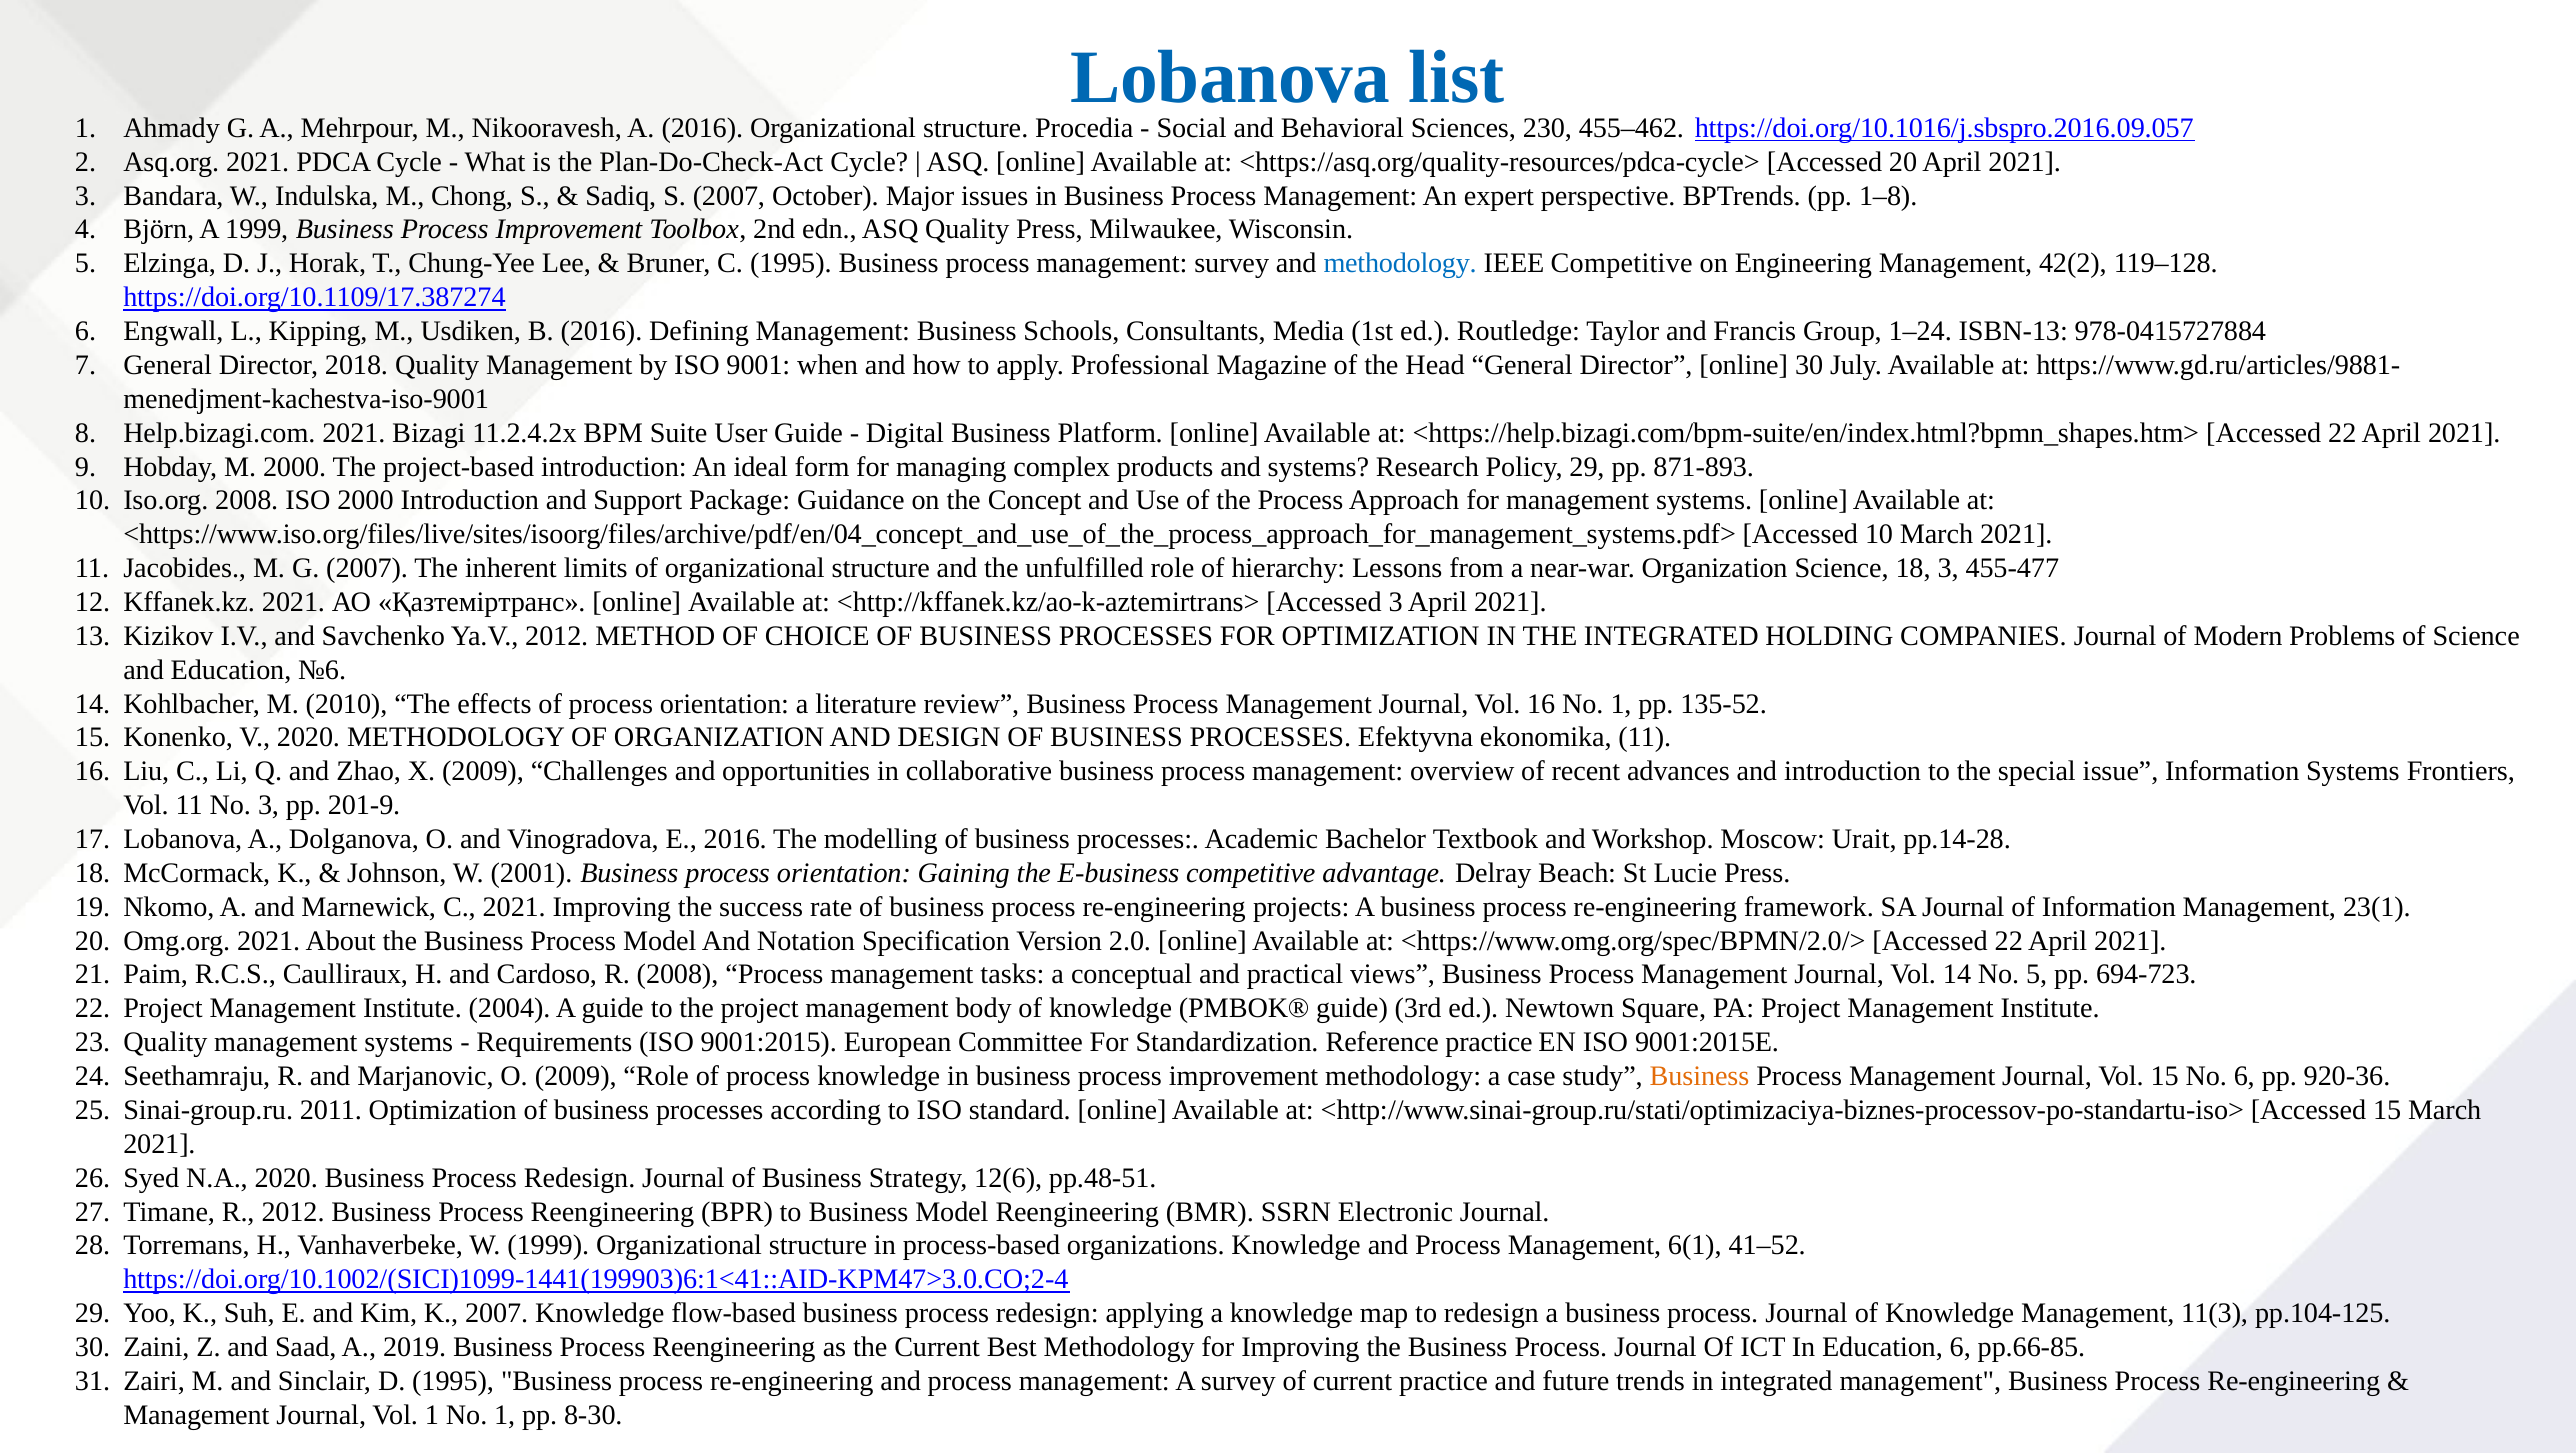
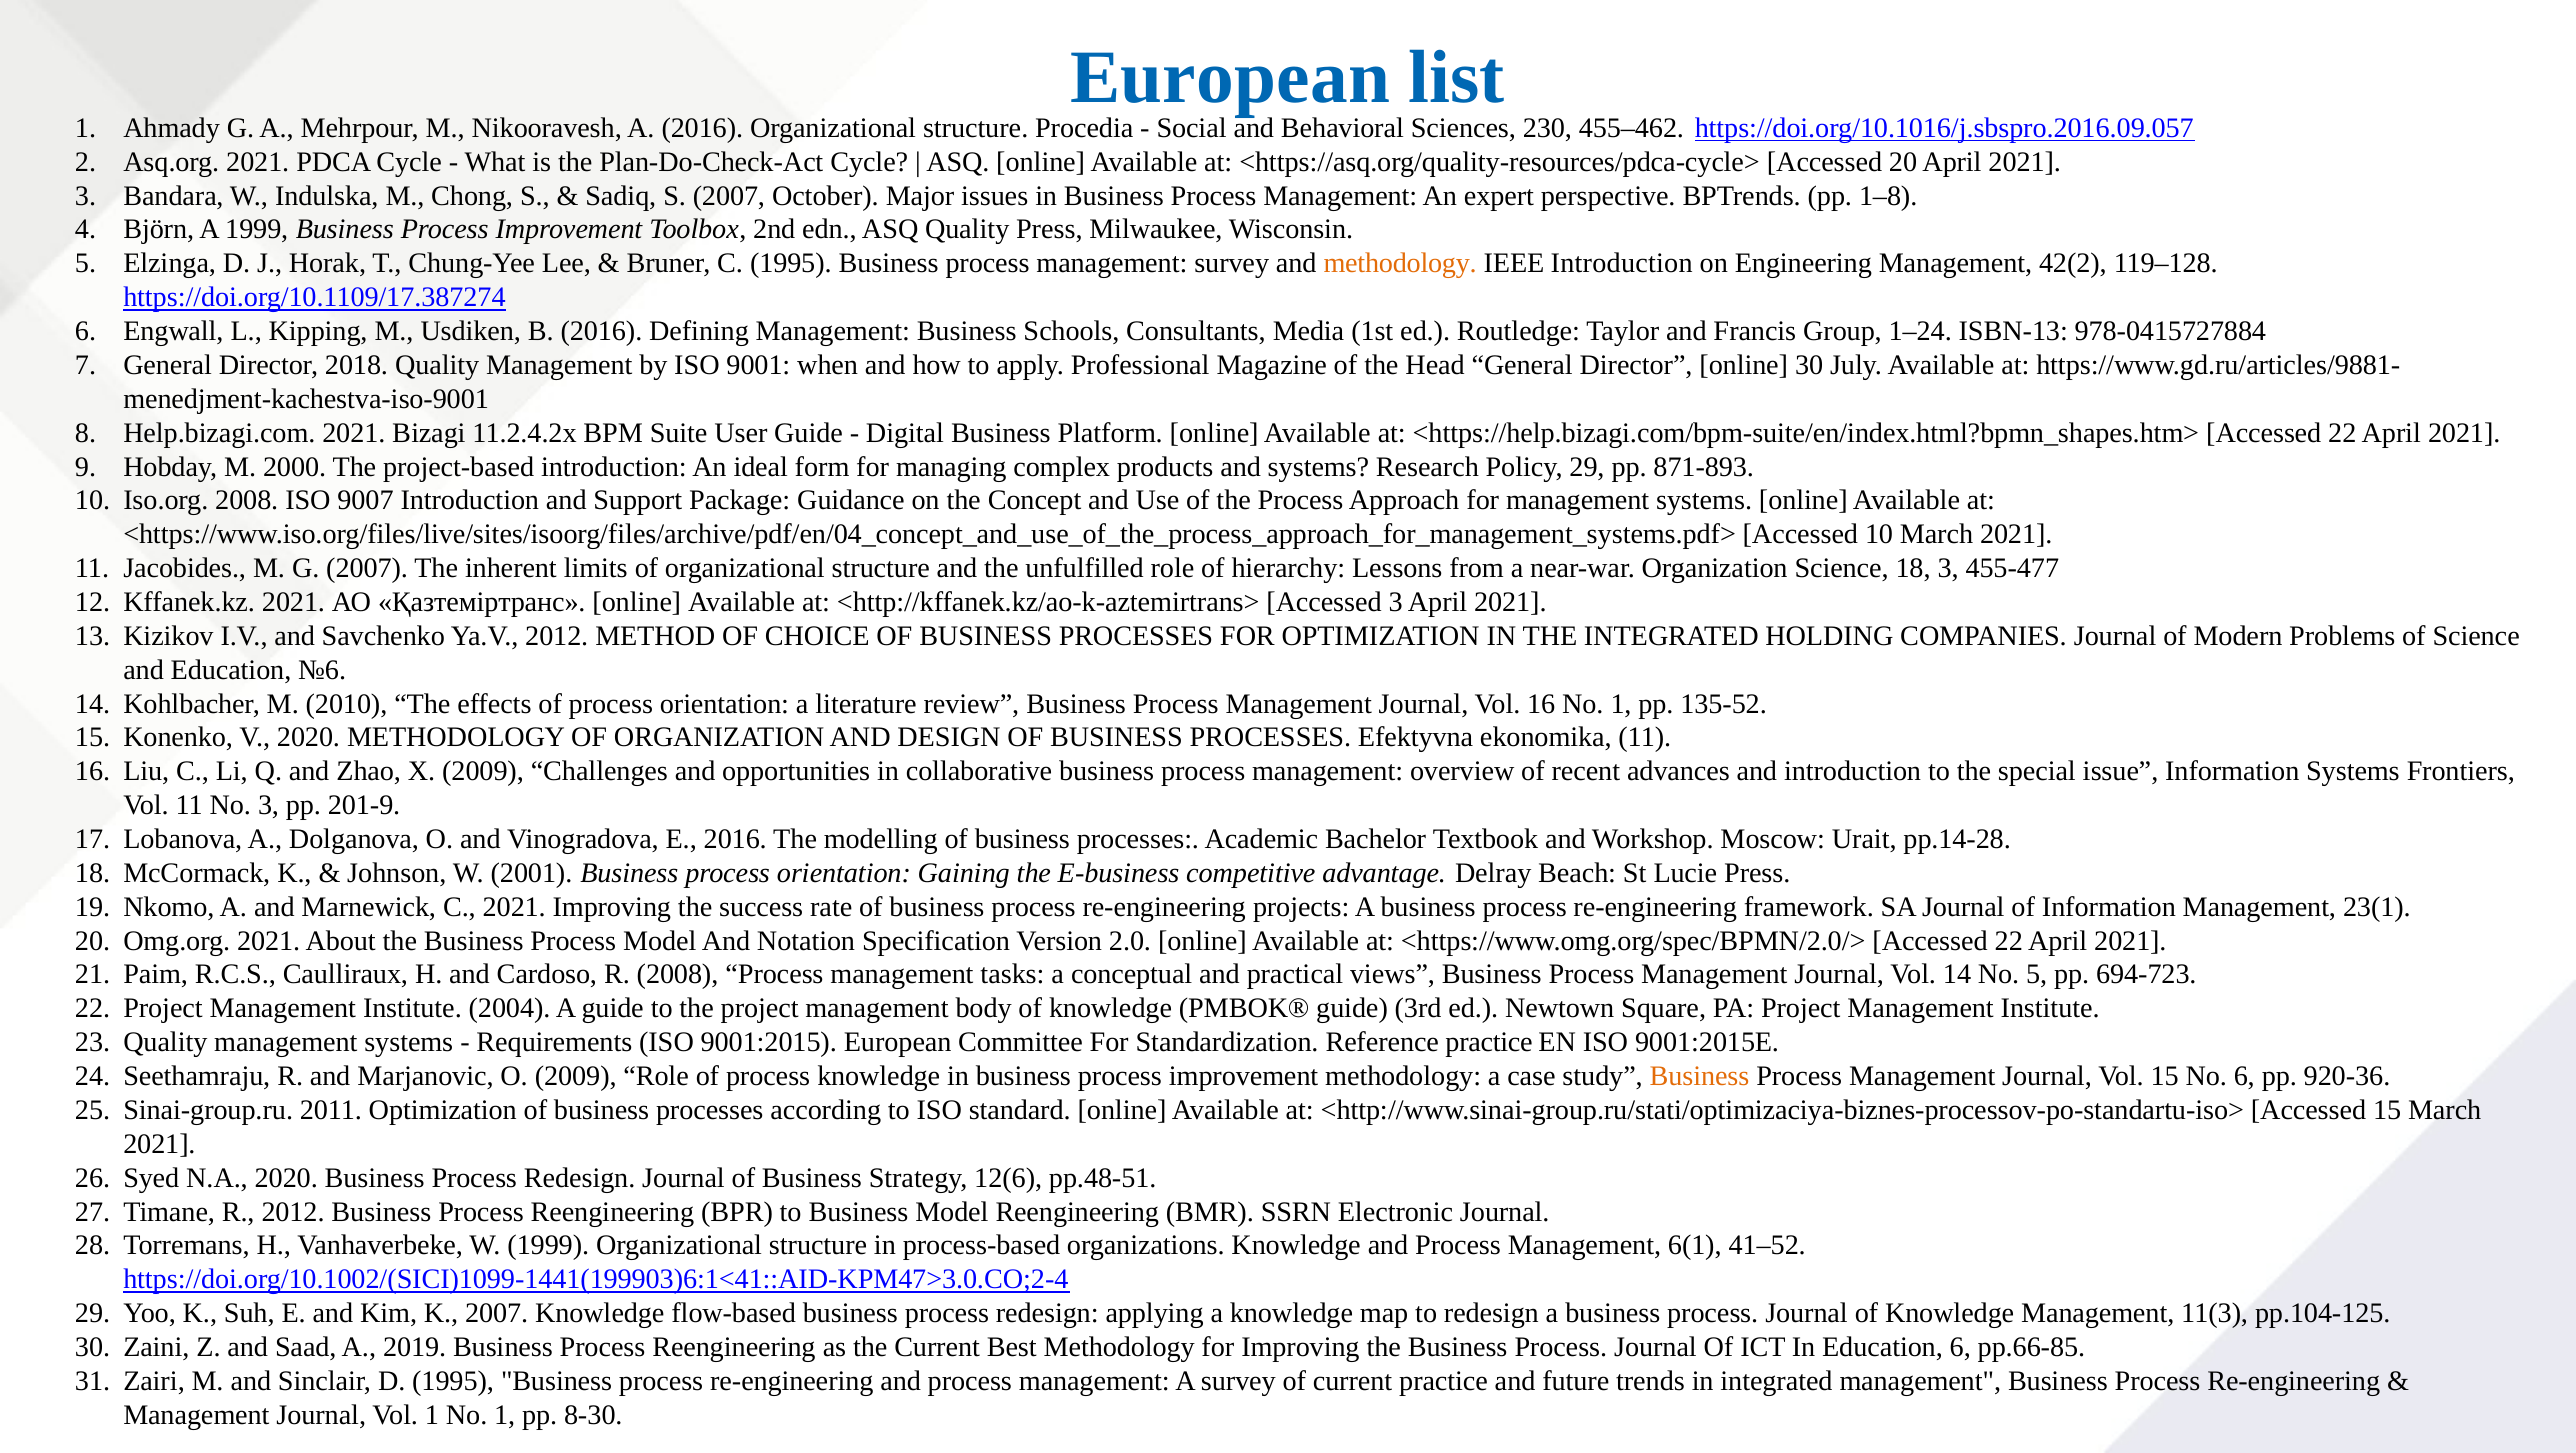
Lobanova: Lobanova -> European (1230, 78)
methodology colour: blue -> orange (1400, 263)
IEEE Competitive: Competitive -> Introduction (1622, 263)
ISO 2000: 2000 -> 9007 (366, 500)
